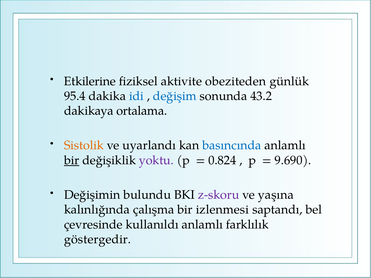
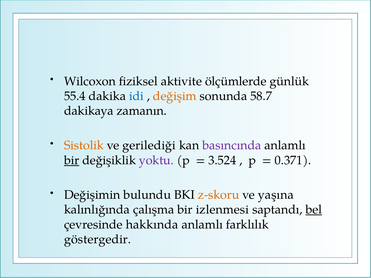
Etkilerine: Etkilerine -> Wilcoxon (90, 81)
obeziteden: obeziteden -> ölçümlerde (236, 81)
95.4: 95.4 -> 55.4 (75, 96)
değişim colour: blue -> orange (175, 96)
43.2: 43.2 -> 58.7 (261, 96)
ortalama: ortalama -> zamanın (142, 111)
uyarlandı: uyarlandı -> gerilediği (149, 146)
basıncında colour: blue -> purple (232, 146)
0.824: 0.824 -> 3.524 (222, 160)
9.690: 9.690 -> 0.371 (293, 160)
z-skoru colour: purple -> orange (219, 195)
bel underline: none -> present (314, 210)
kullanıldı: kullanıldı -> hakkında (152, 225)
